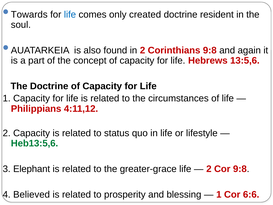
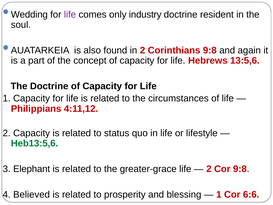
Towards: Towards -> Wedding (29, 15)
life colour: blue -> purple (70, 15)
created: created -> industry (145, 15)
